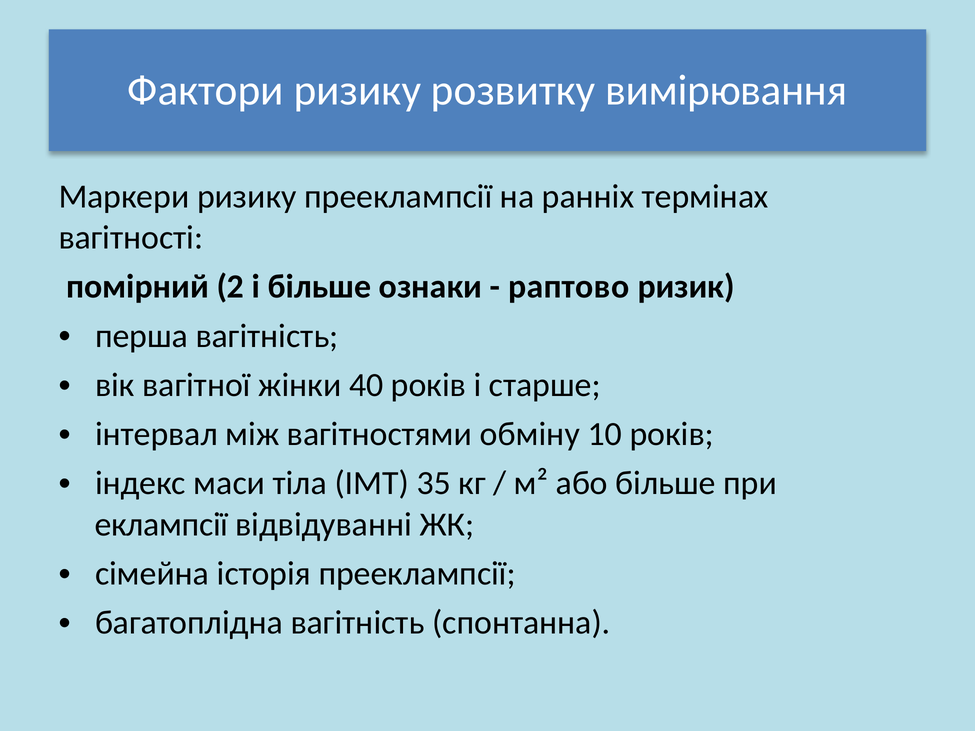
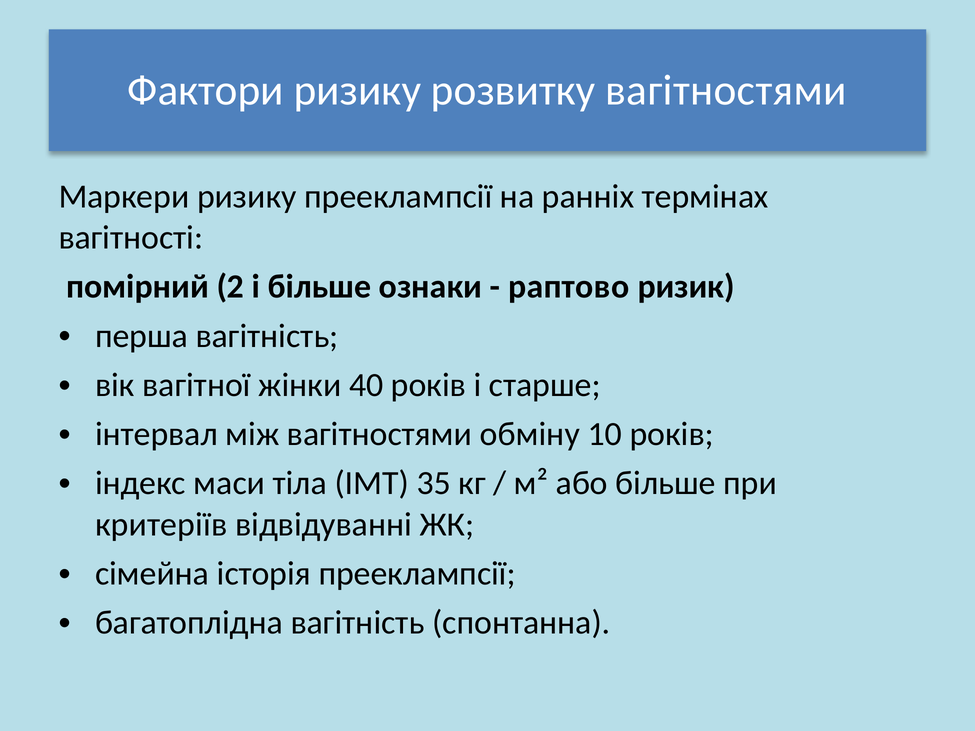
розвитку вимірювання: вимірювання -> вагітностями (726, 91)
еклампсії: еклампсії -> критеріїв (161, 525)
